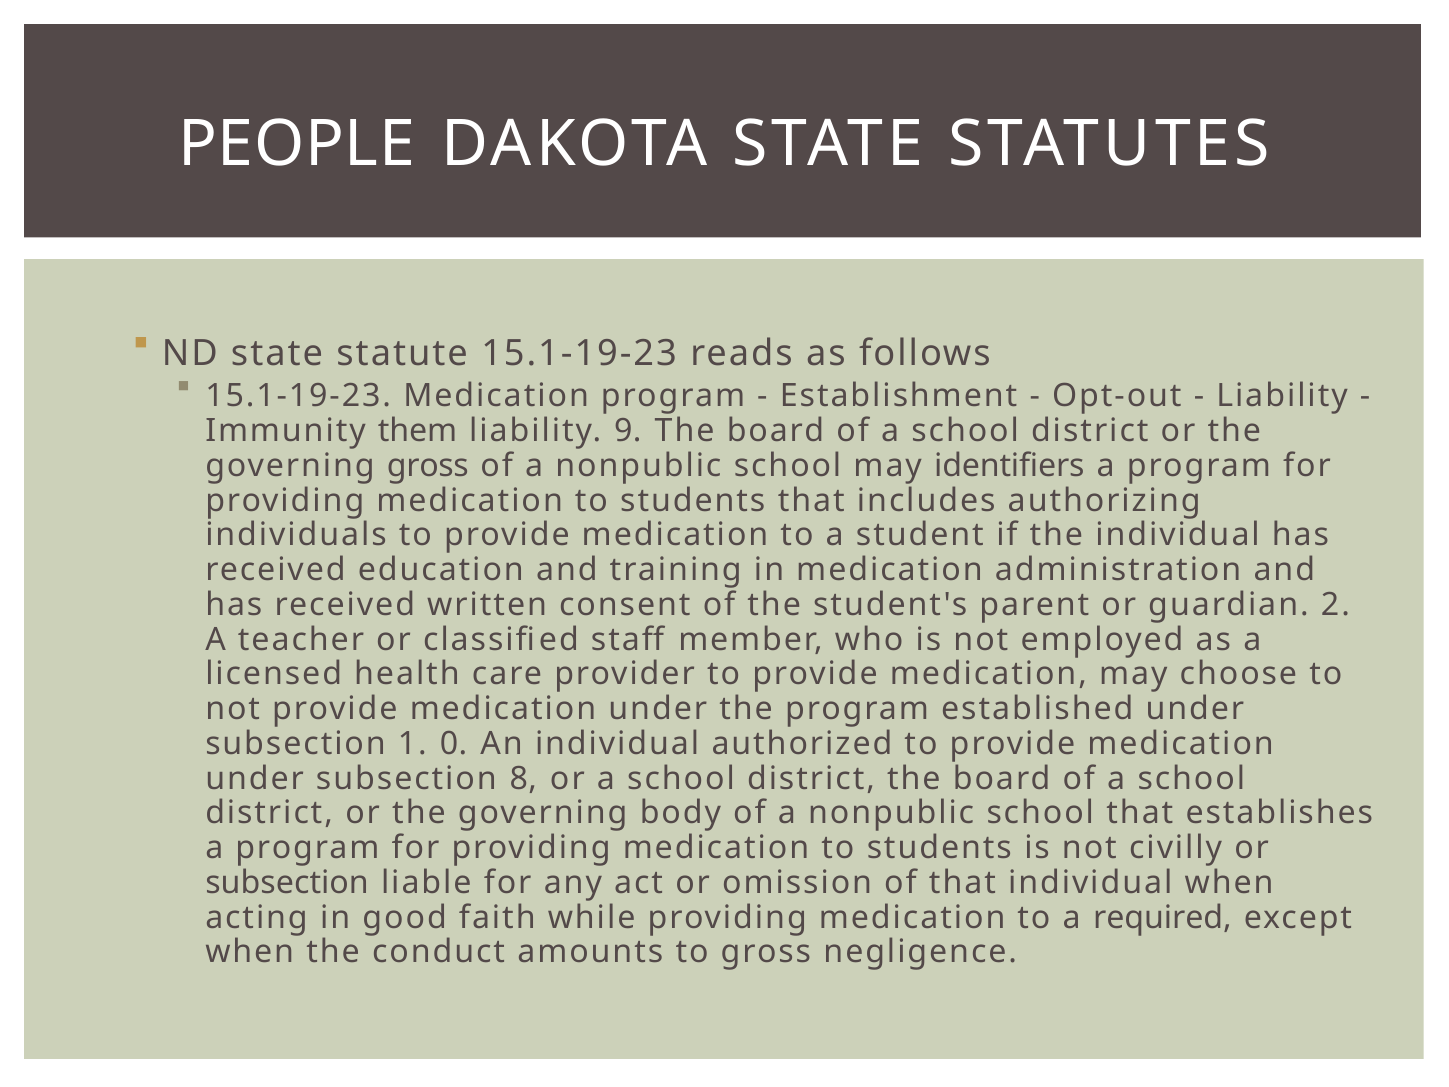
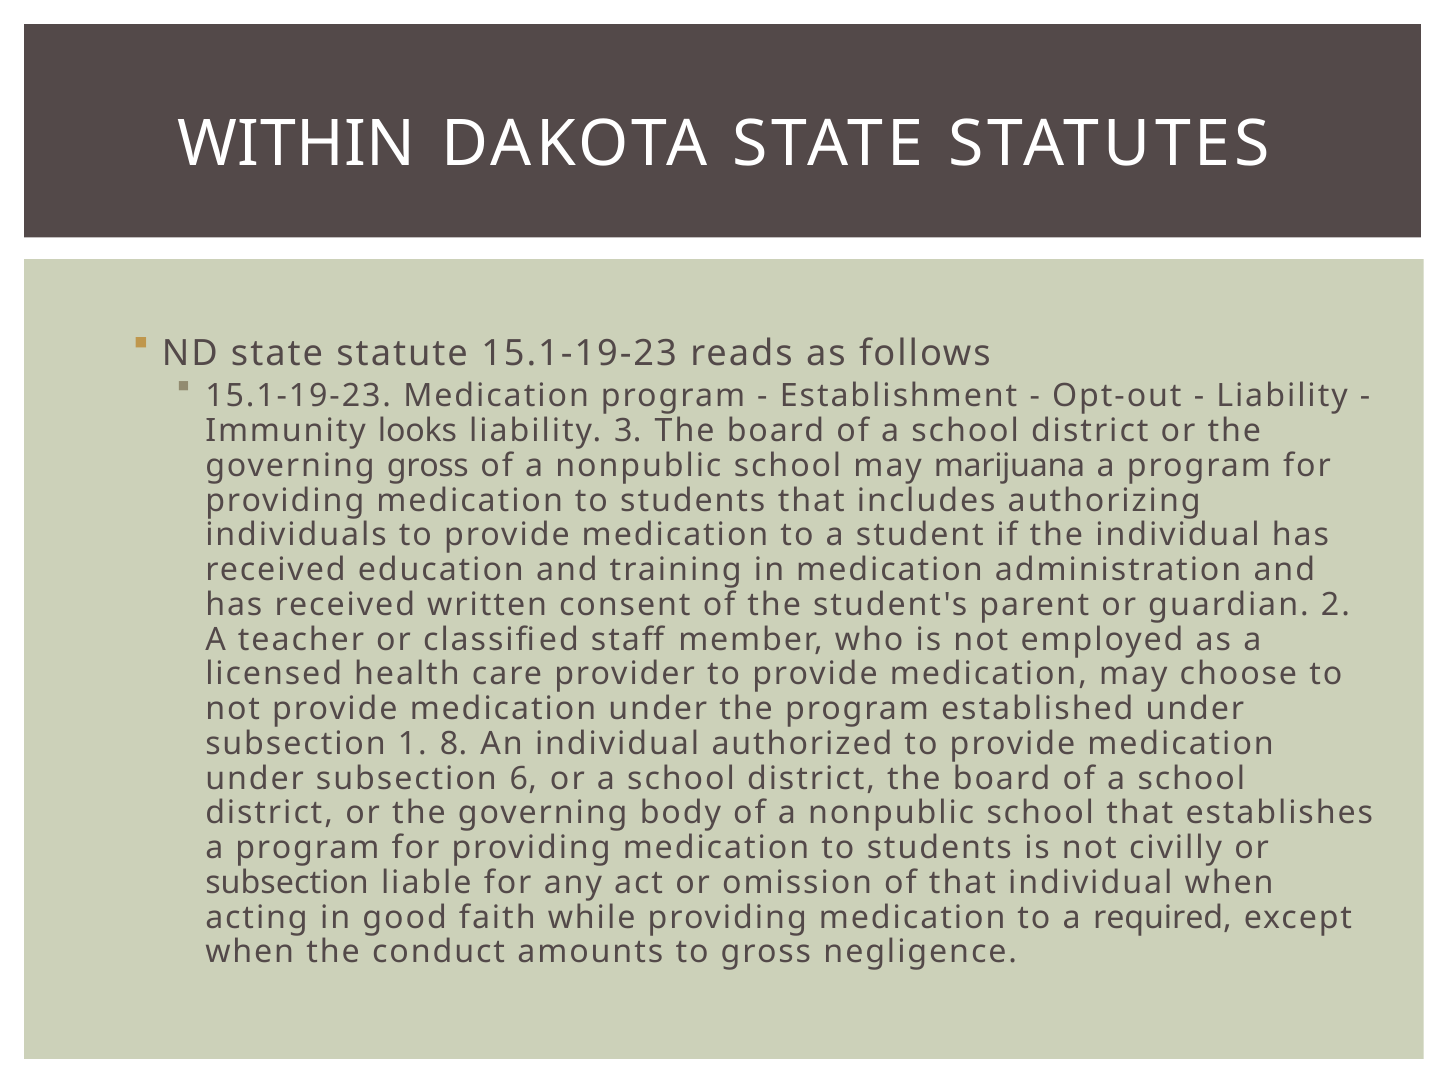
PEOPLE: PEOPLE -> WITHIN (297, 144)
them: them -> looks (417, 431)
9: 9 -> 3 (628, 431)
identifiers: identifiers -> marijuana (1009, 466)
0: 0 -> 8 (454, 743)
8: 8 -> 6 (523, 778)
